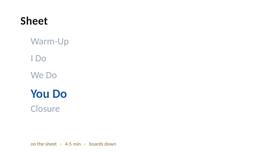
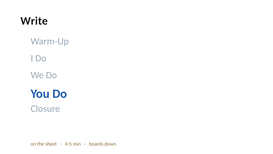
Sheet: Sheet -> Write (34, 21)
